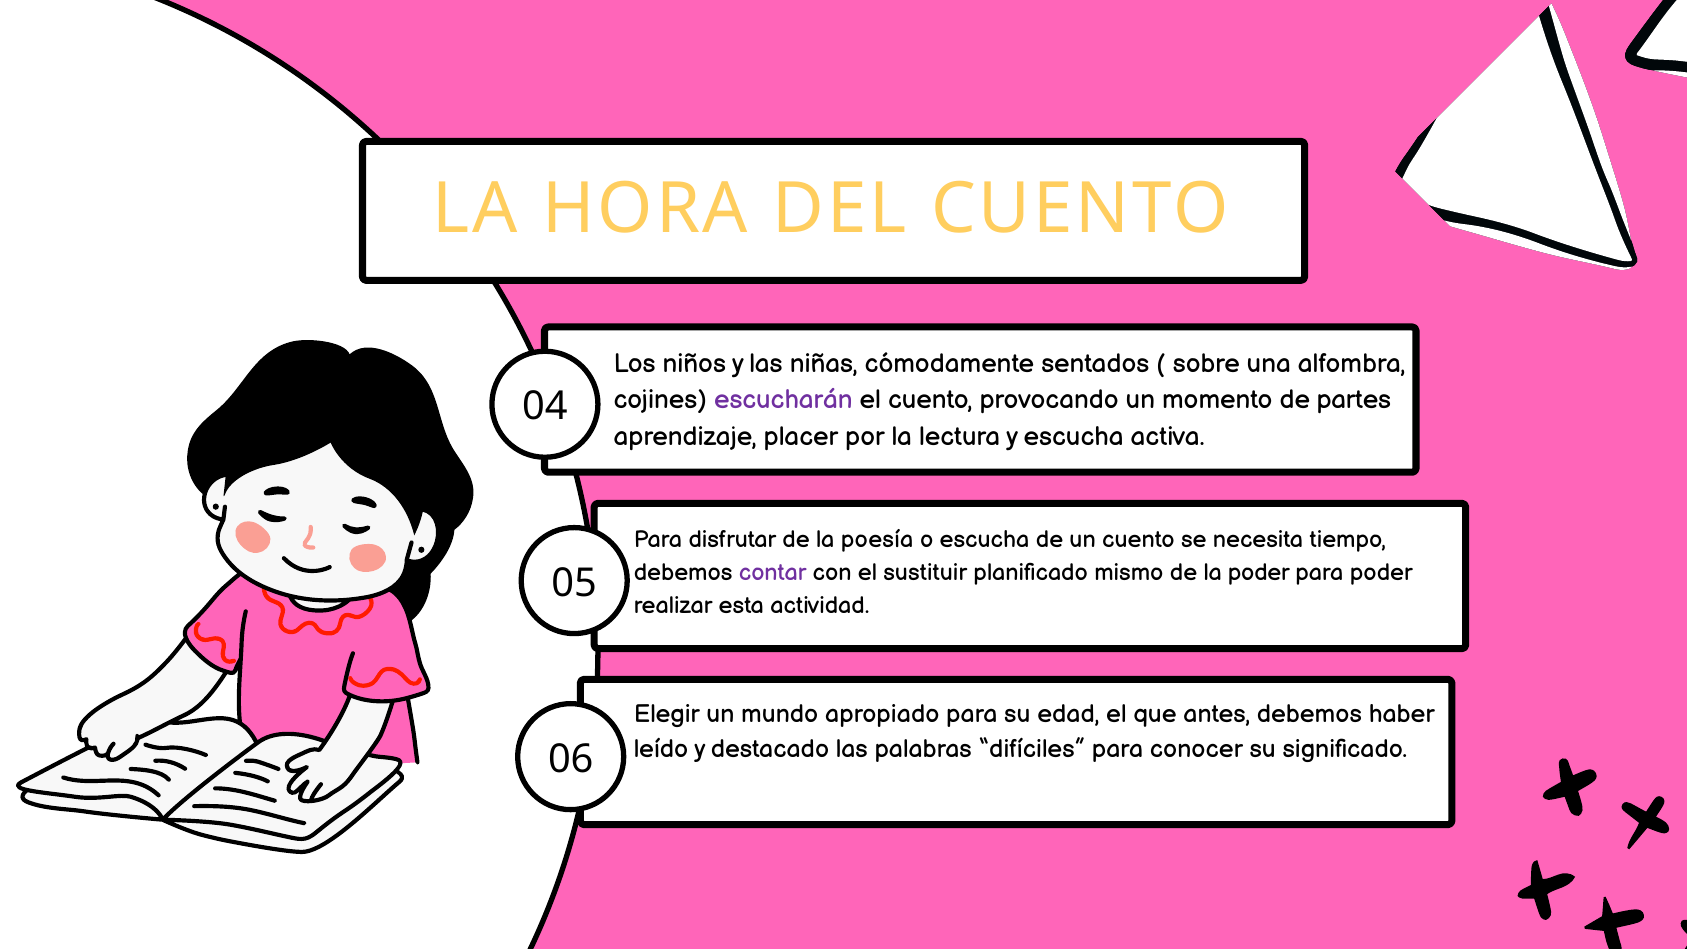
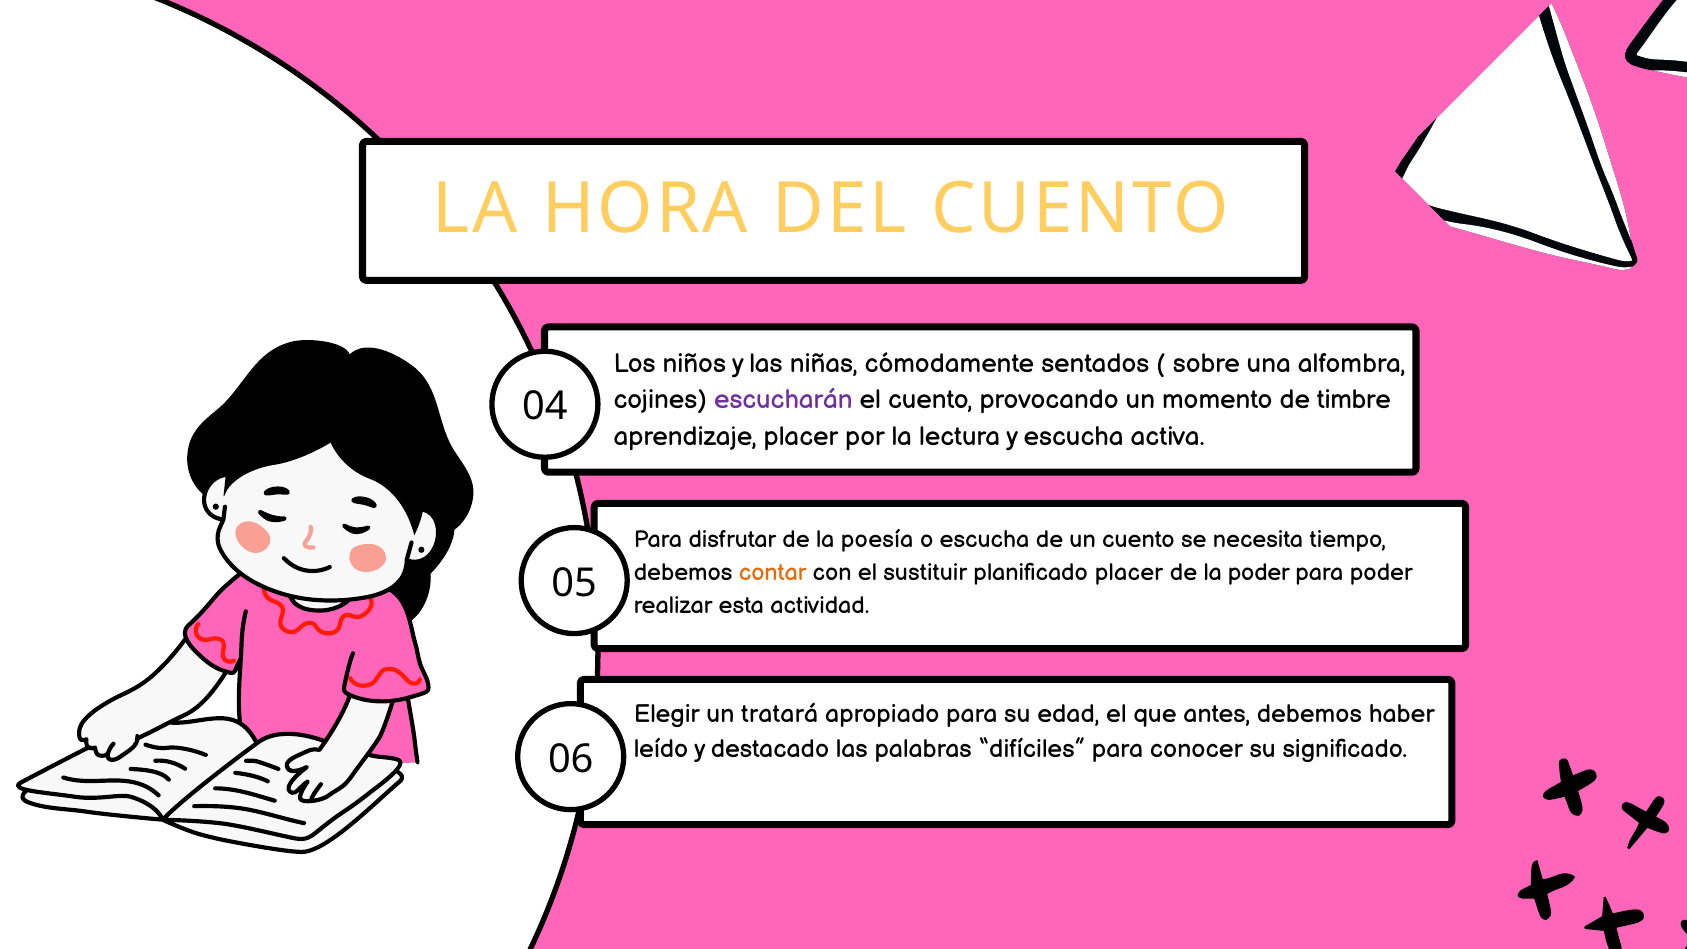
partes: partes -> timbre (1354, 400)
contar colour: purple -> orange (773, 573)
planificado mismo: mismo -> placer (1129, 573)
mundo: mundo -> tratará (780, 714)
